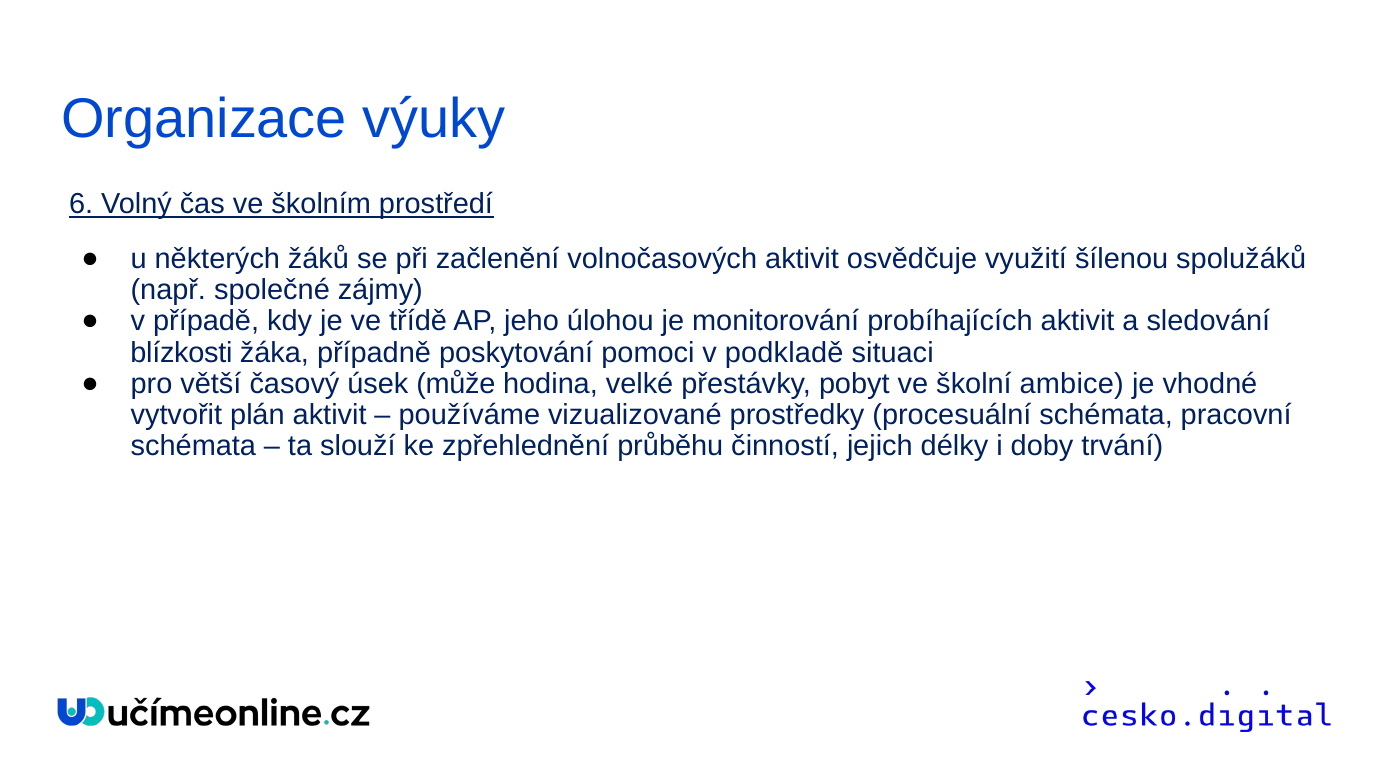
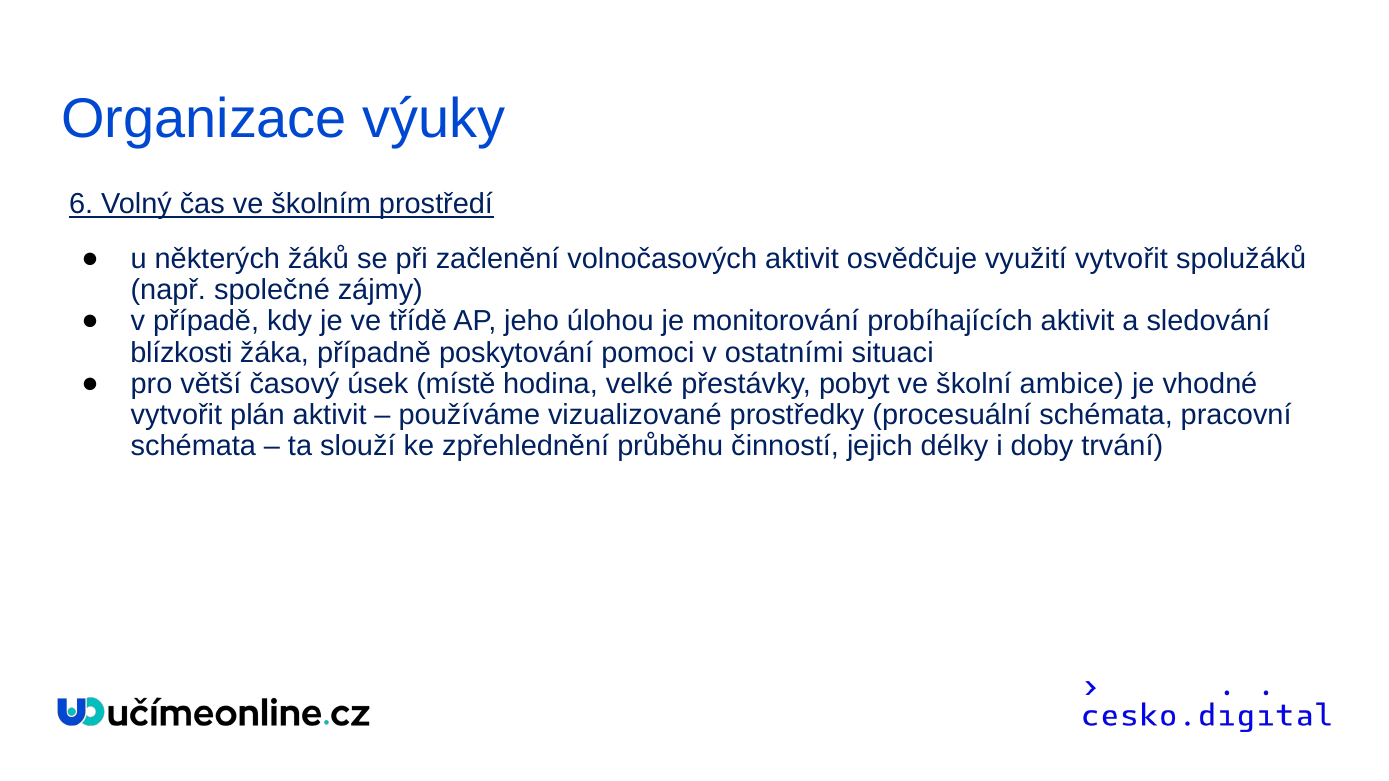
využití šílenou: šílenou -> vytvořit (1121, 259)
podkladě: podkladě -> ostatními (784, 353)
může: může -> místě (456, 384)
